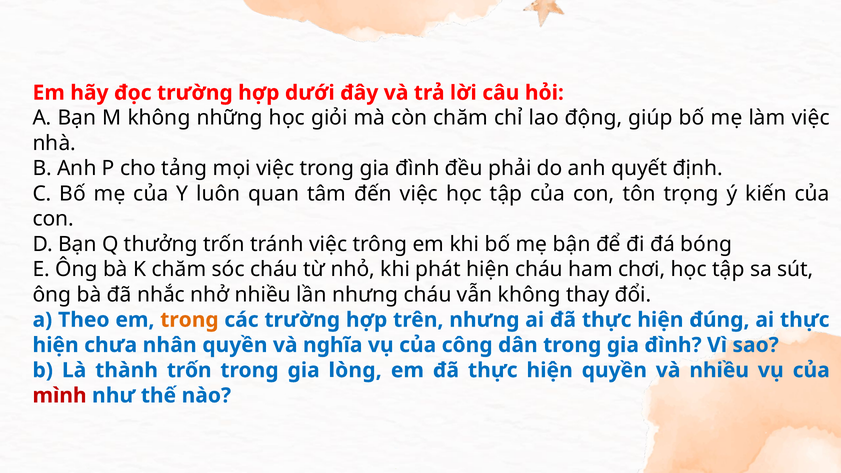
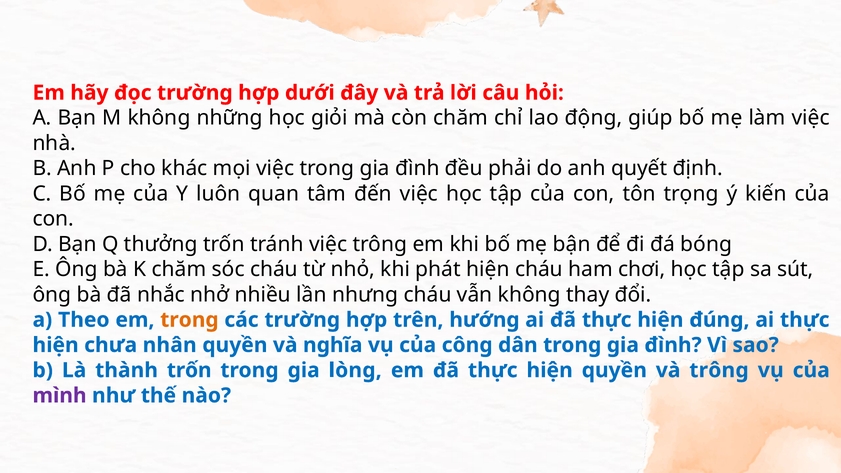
tảng: tảng -> khác (184, 169)
trên nhưng: nhưng -> hướng (484, 320)
và nhiều: nhiều -> trông (719, 370)
mình colour: red -> purple (60, 396)
